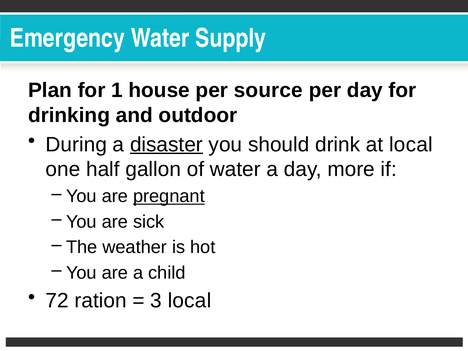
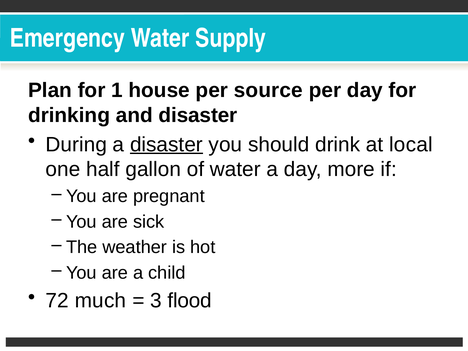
and outdoor: outdoor -> disaster (198, 115)
pregnant underline: present -> none (169, 196)
ration: ration -> much (100, 301)
3 local: local -> flood (190, 301)
